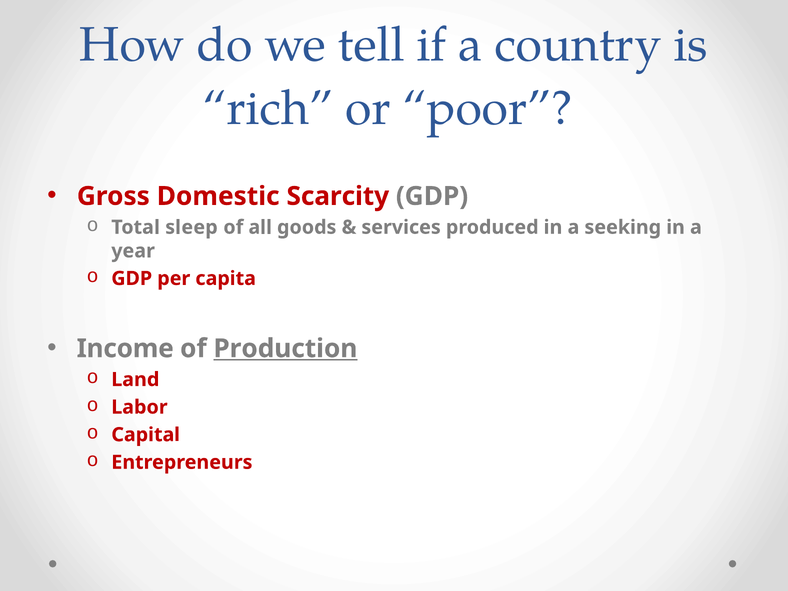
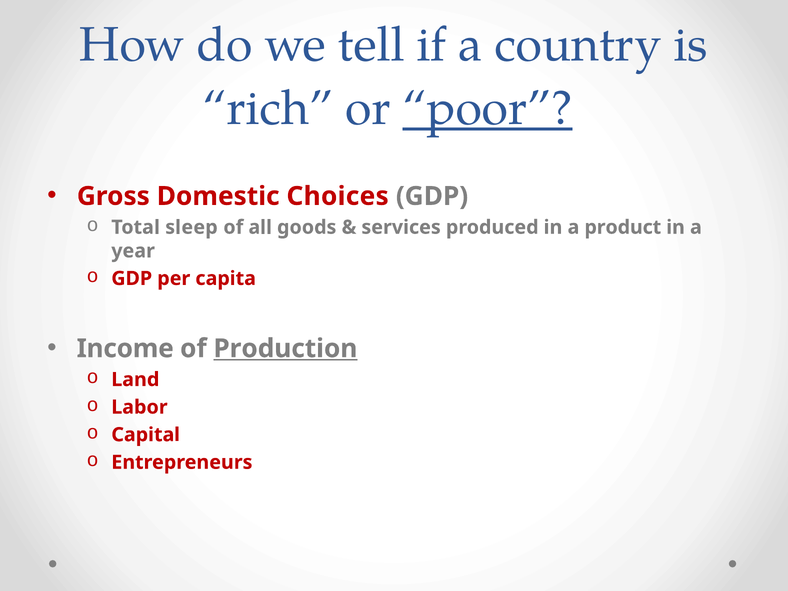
poor underline: none -> present (488, 108)
Scarcity: Scarcity -> Choices (338, 196)
seeking: seeking -> product (623, 227)
